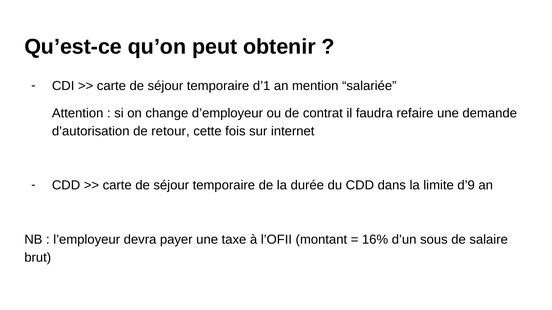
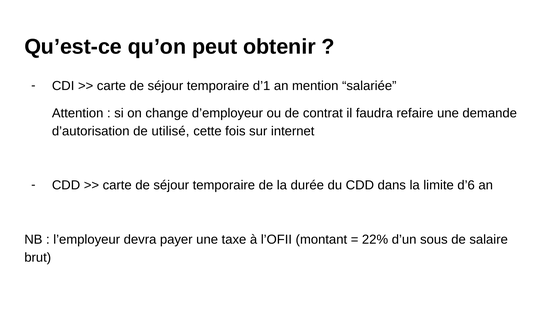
retour: retour -> utilisé (170, 131)
d’9: d’9 -> d’6 (466, 186)
16%: 16% -> 22% (375, 240)
